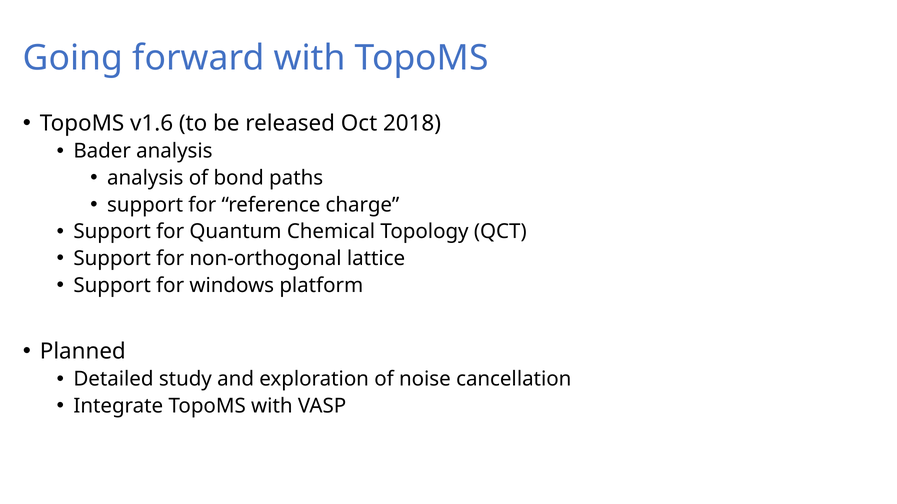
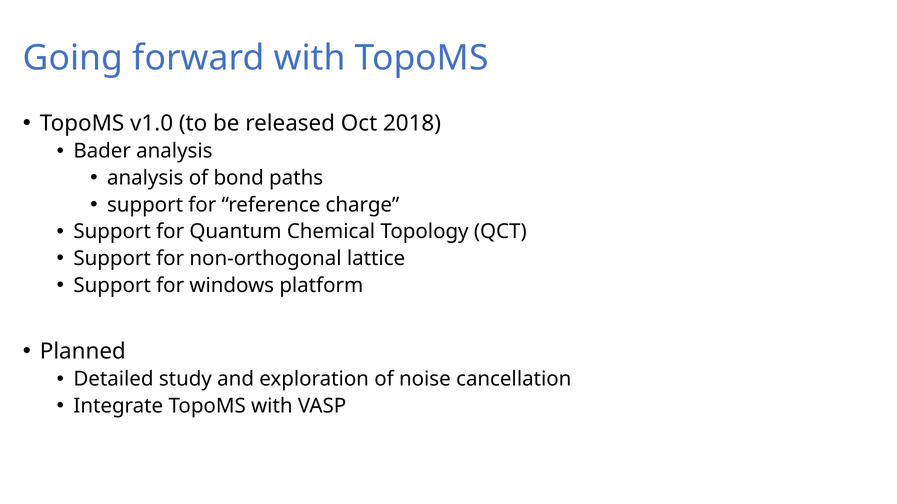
v1.6: v1.6 -> v1.0 (152, 123)
